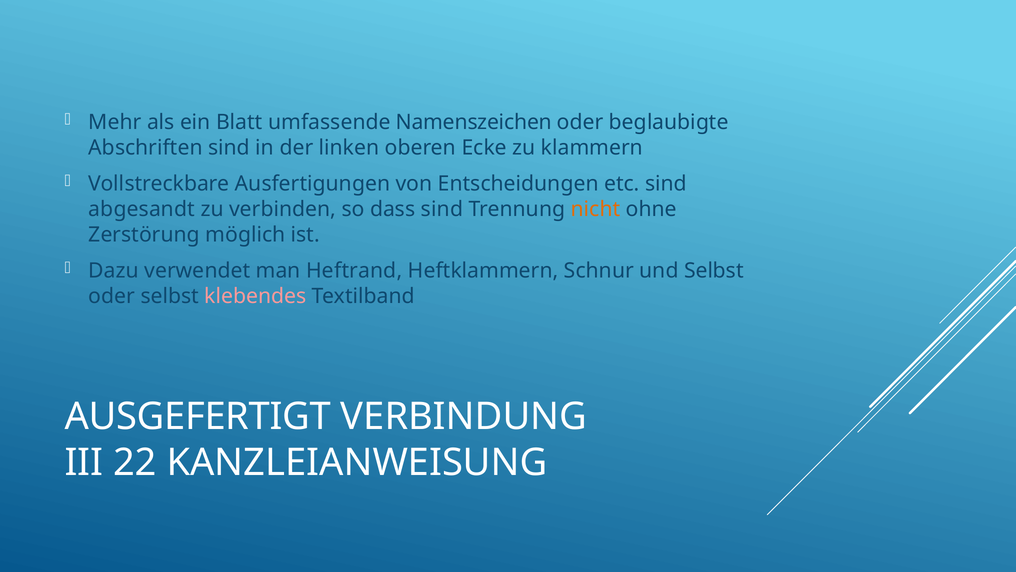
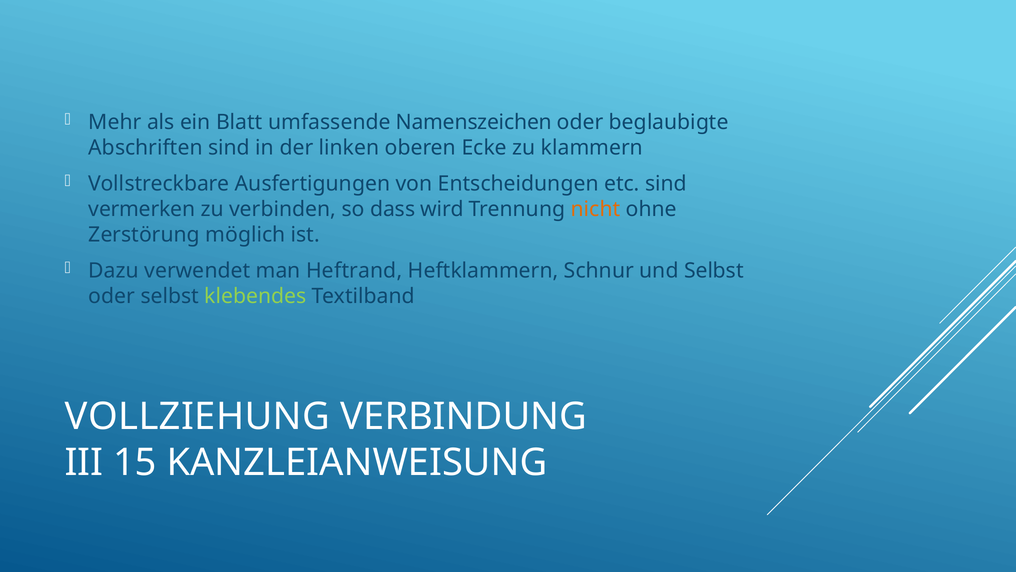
abgesandt: abgesandt -> vermerken (142, 209)
dass sind: sind -> wird (442, 209)
klebendes colour: pink -> light green (255, 296)
AUSGEFERTIGT: AUSGEFERTIGT -> VOLLZIEHUNG (197, 417)
22: 22 -> 15 (135, 462)
